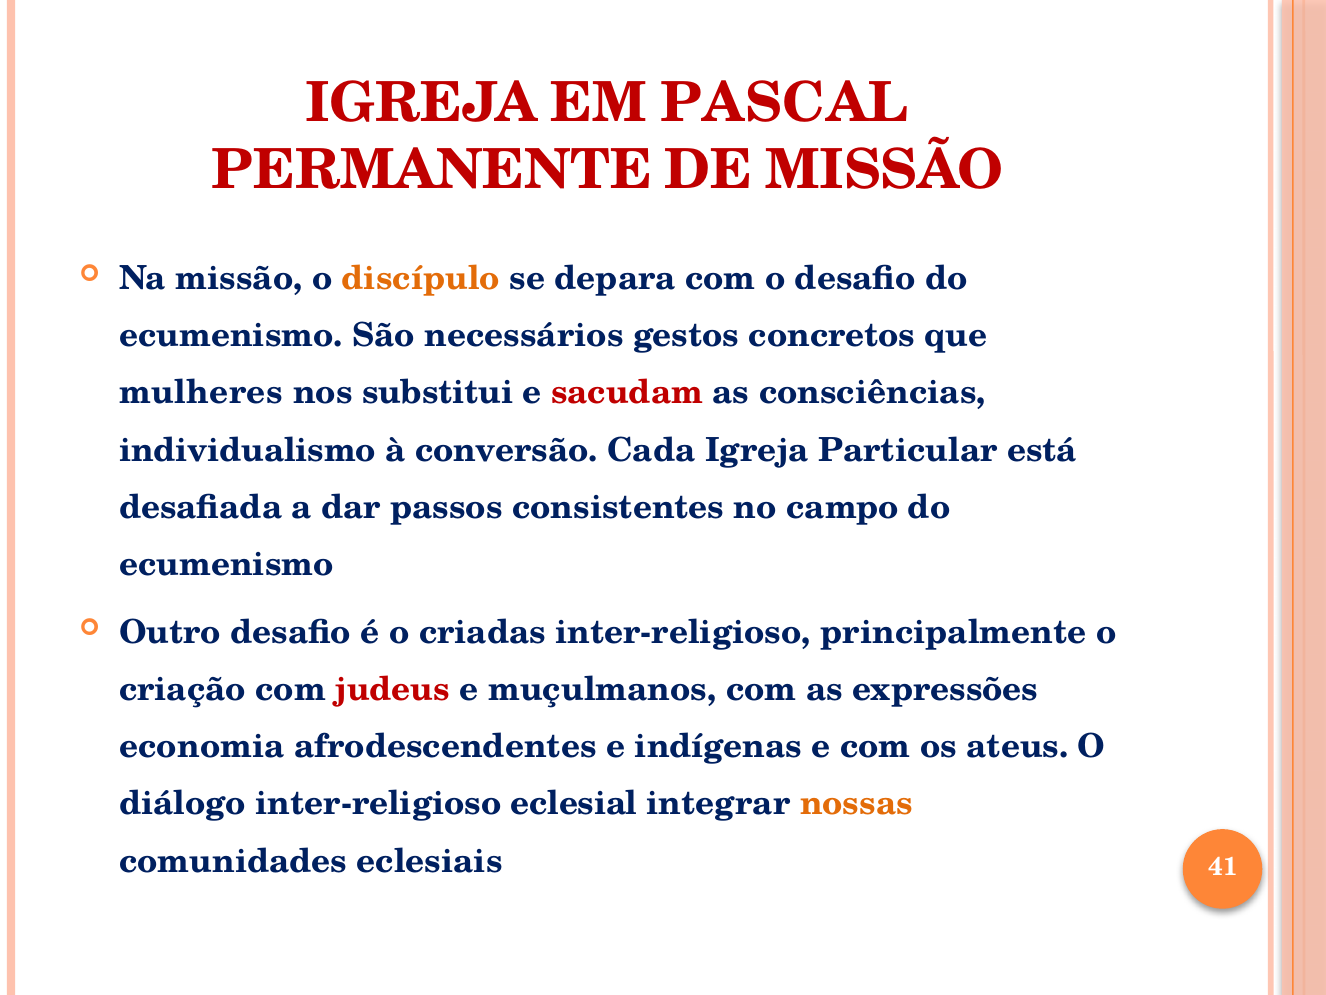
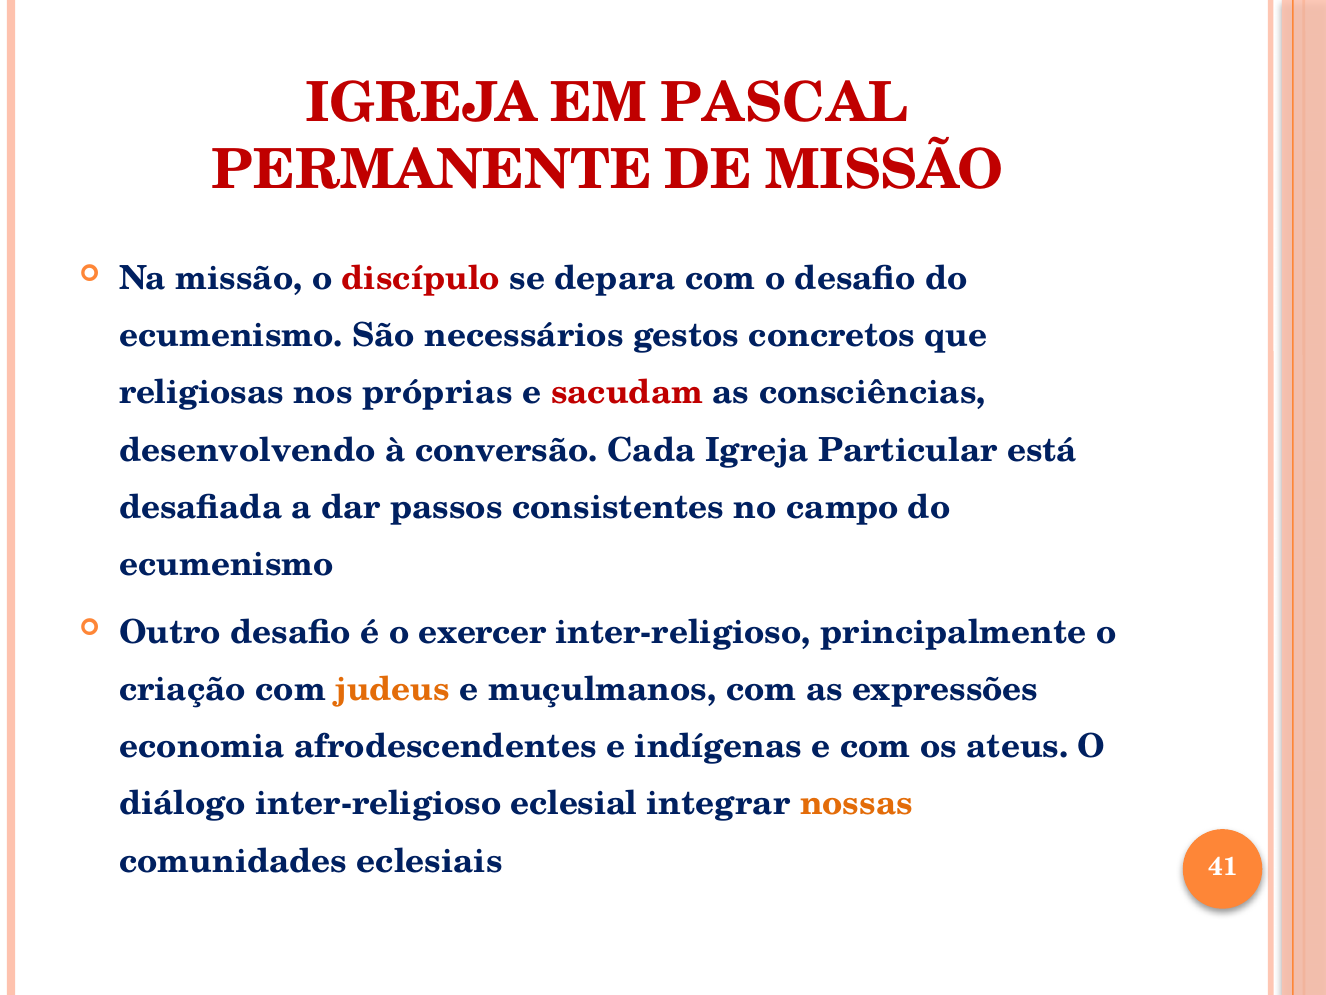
discípulo colour: orange -> red (421, 278)
mulheres: mulheres -> religiosas (201, 393)
substitui: substitui -> próprias (437, 393)
individualismo: individualismo -> desenvolvendo (247, 450)
criadas: criadas -> exercer (483, 632)
judeus colour: red -> orange (393, 689)
